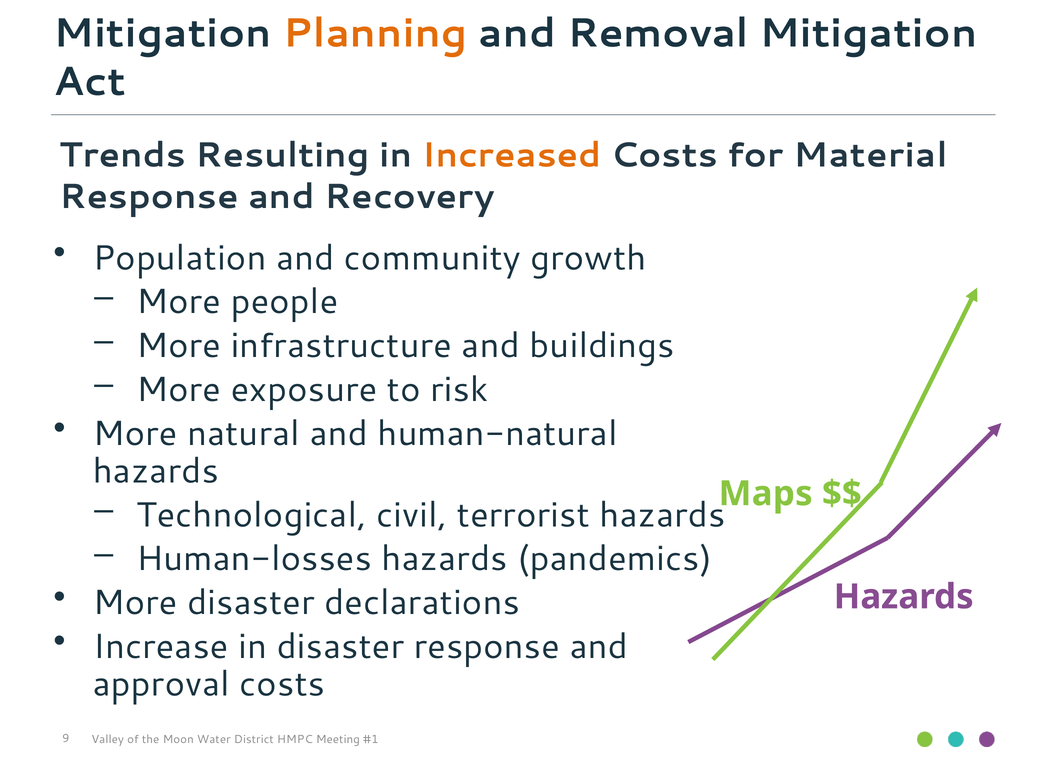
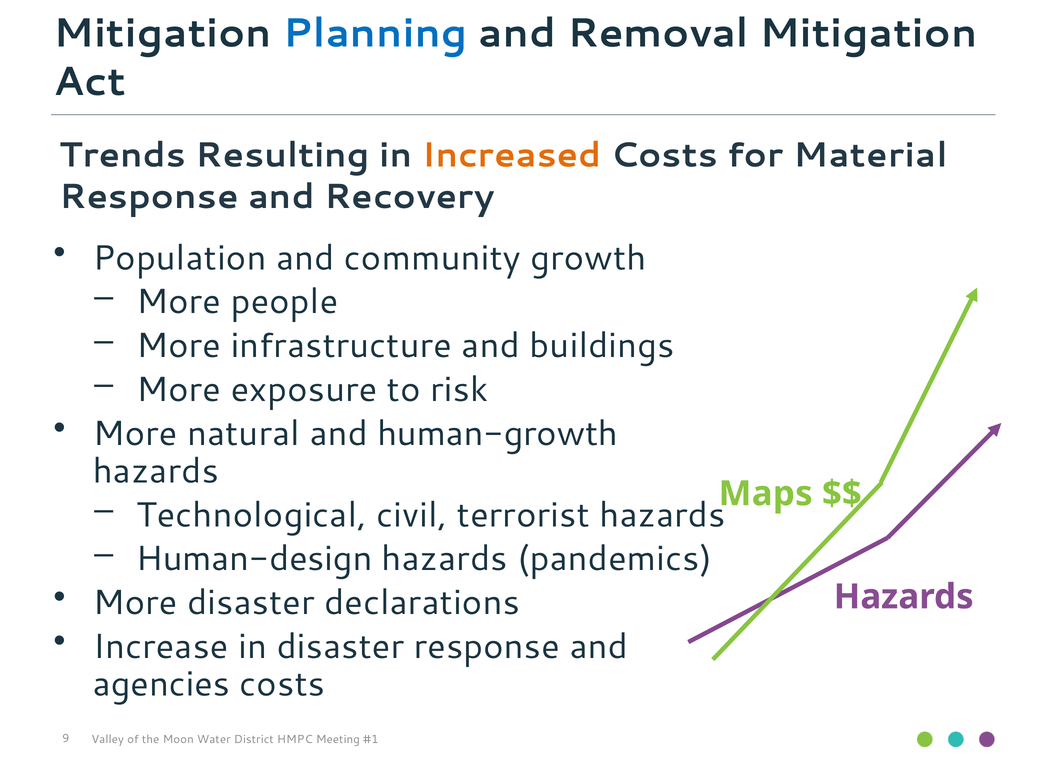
Planning colour: orange -> blue (375, 33)
human-natural: human-natural -> human-growth (498, 434)
Human-losses: Human-losses -> Human-design (254, 559)
approval: approval -> agencies (161, 685)
